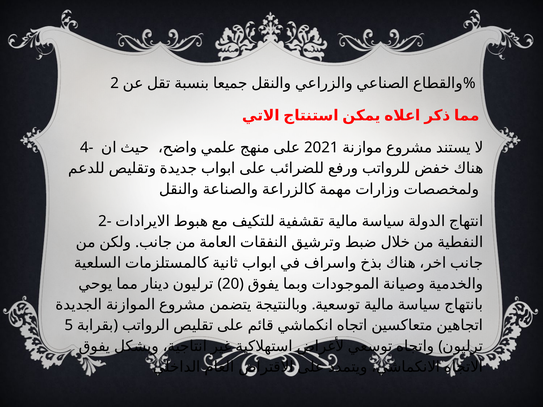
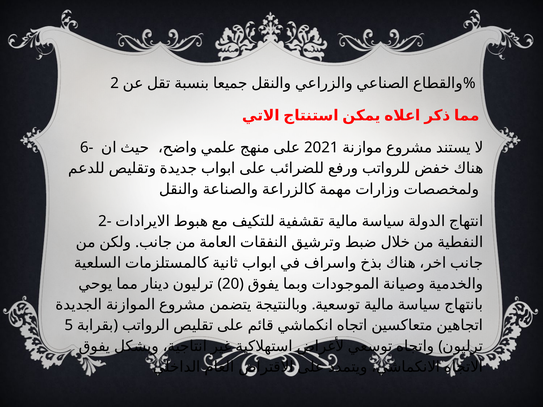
4-: 4- -> 6- (87, 148)
